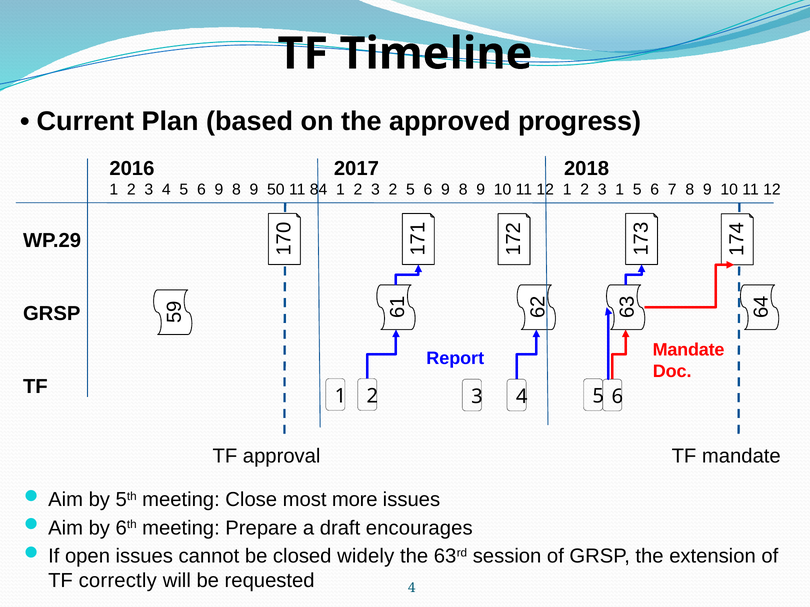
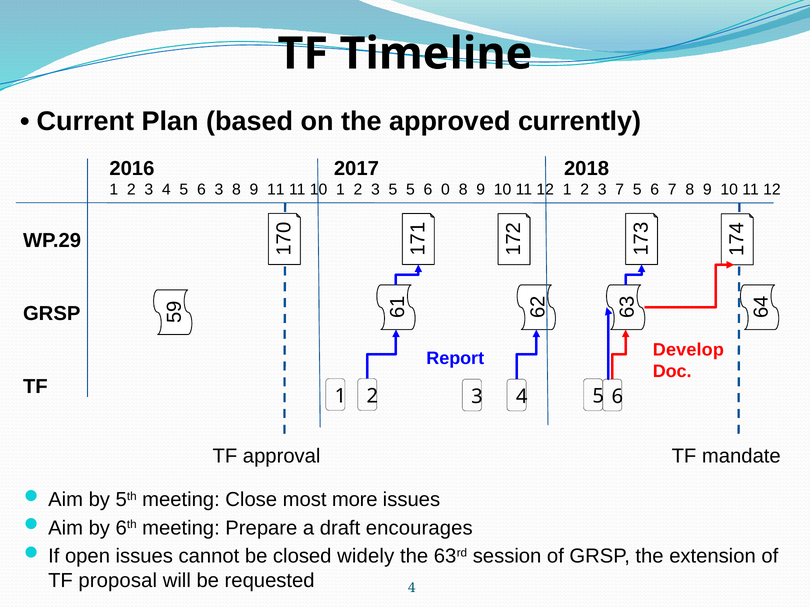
progress: progress -> currently (580, 122)
4 5 6 9: 9 -> 3 (219, 190)
9 50: 50 -> 11 (276, 190)
11 84: 84 -> 10 (319, 190)
2 3 2: 2 -> 5 (393, 190)
9: 9 -> 0 (445, 190)
3 1: 1 -> 7 (620, 190)
Mandate: Mandate -> Develop (688, 350)
correctly: correctly -> proposal (118, 581)
